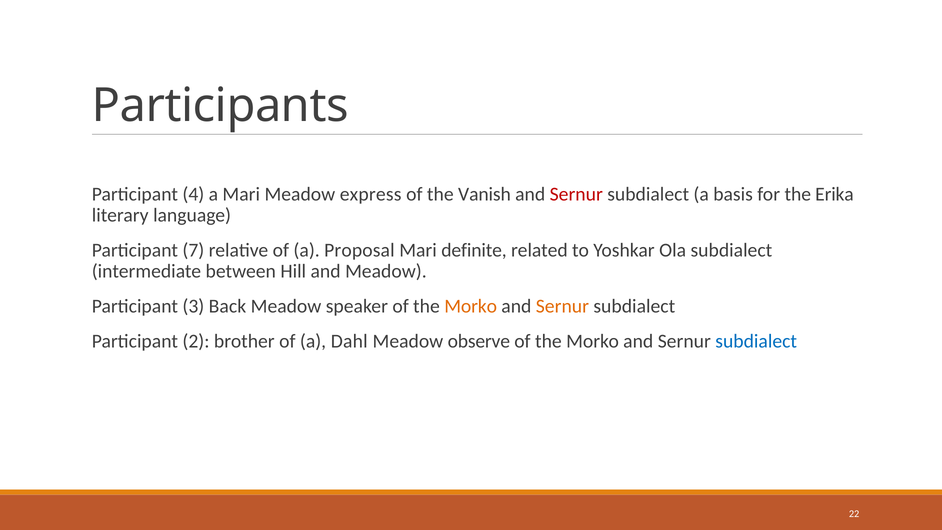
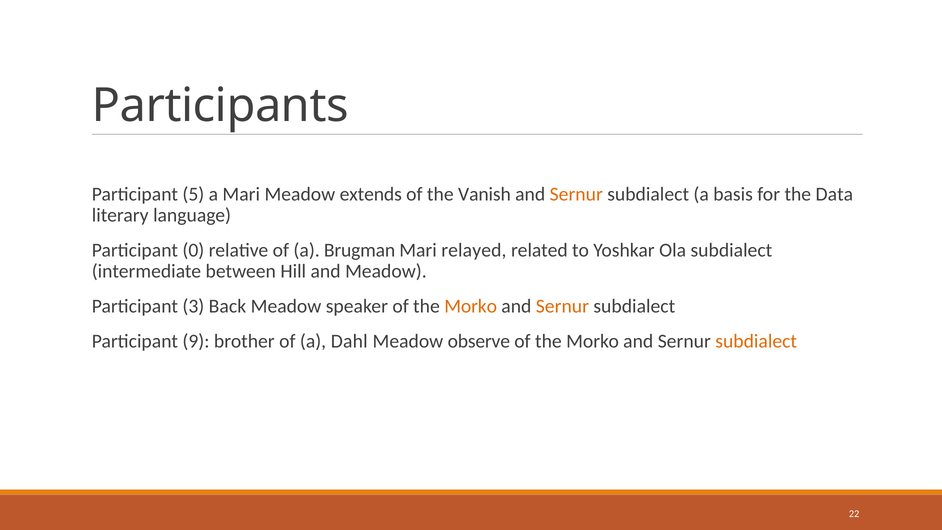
4: 4 -> 5 (193, 194)
express: express -> extends (371, 194)
Sernur colour: red -> orange (576, 194)
Erika: Erika -> Data (834, 194)
7: 7 -> 0 (193, 250)
Proposal: Proposal -> Brugman (360, 250)
definite: definite -> relayed (474, 250)
2: 2 -> 9 (196, 341)
subdialect colour: blue -> orange (756, 341)
